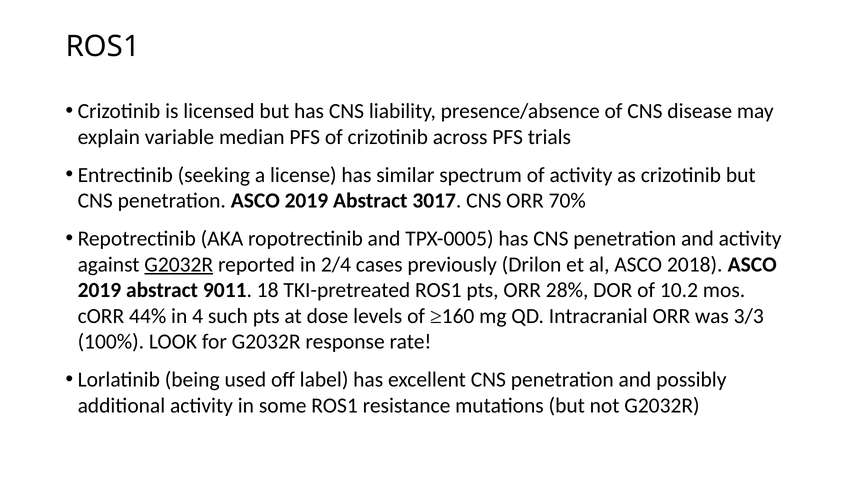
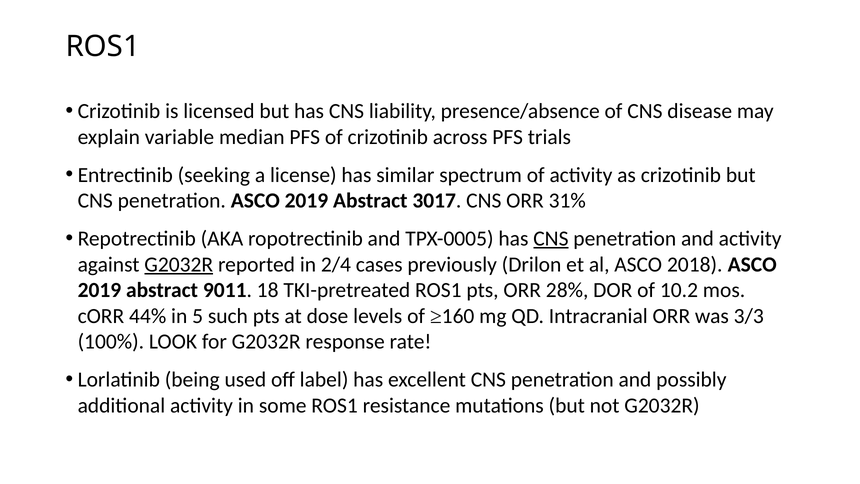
70%: 70% -> 31% (567, 201)
CNS underline: none -> present (551, 239)
4: 4 -> 5 (198, 316)
